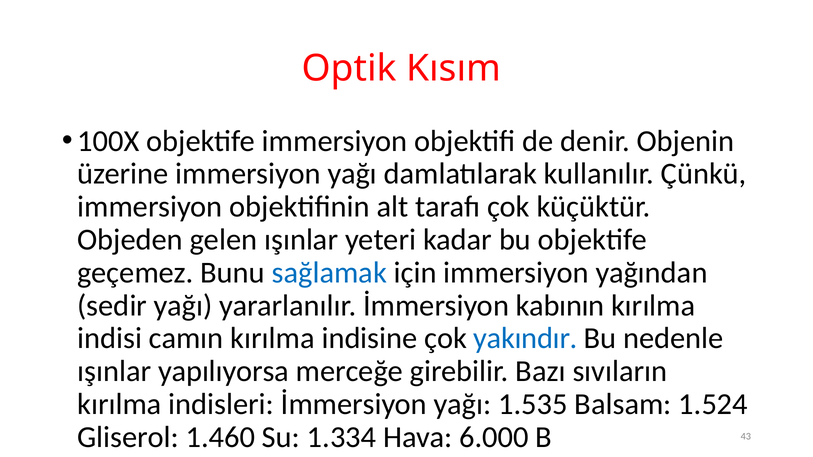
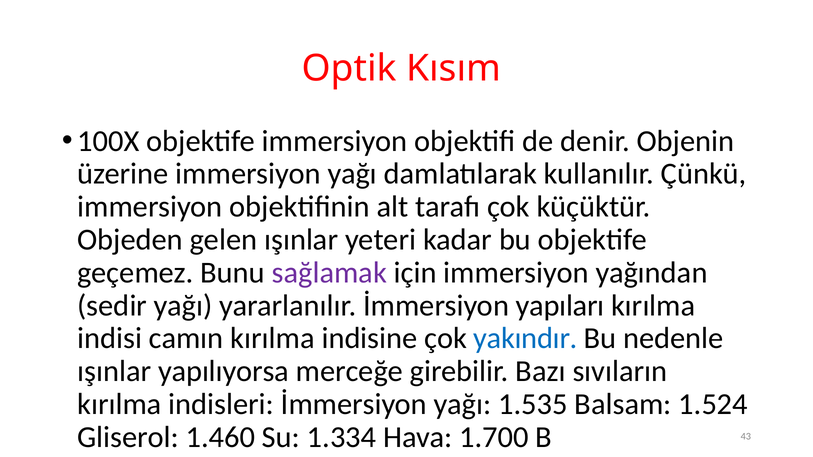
sağlamak colour: blue -> purple (329, 273)
kabının: kabının -> yapıları (560, 306)
6.000: 6.000 -> 1.700 (494, 437)
